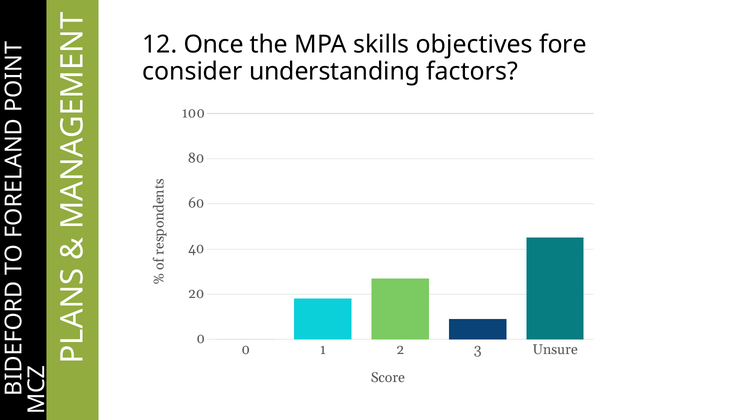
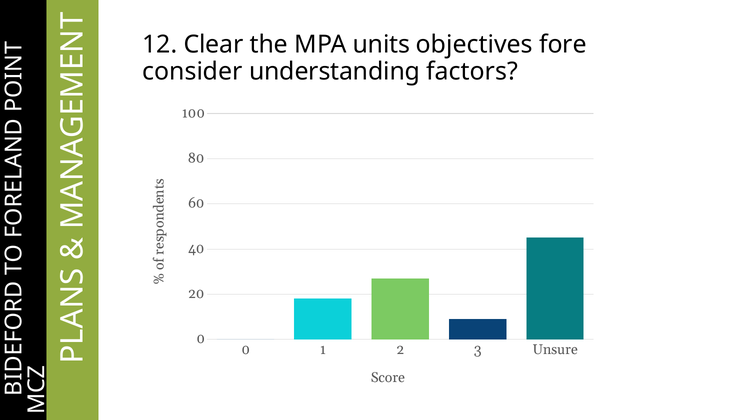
Once: Once -> Clear (214, 45)
skills: skills -> units (381, 45)
